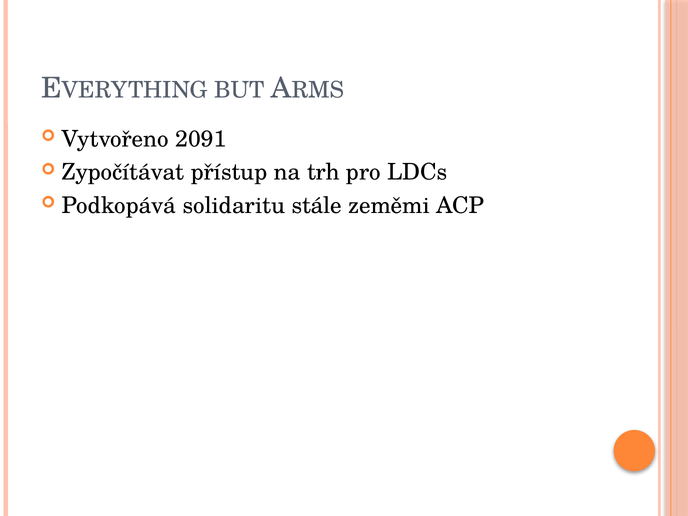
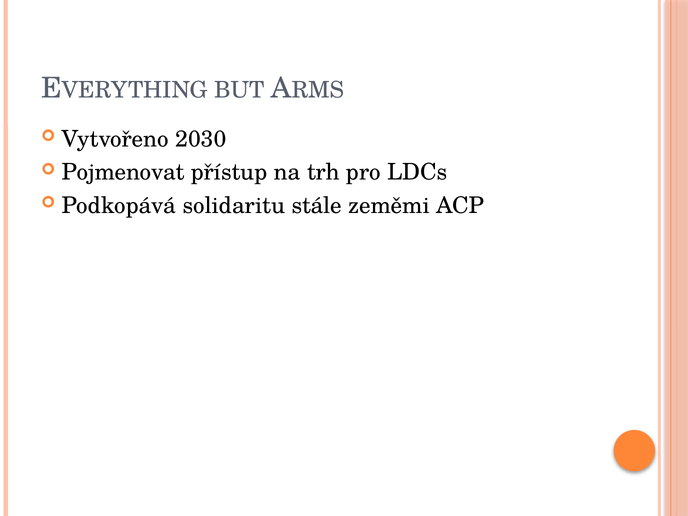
2091: 2091 -> 2030 (201, 139)
Zypočítávat: Zypočítávat -> Pojmenovat (123, 172)
